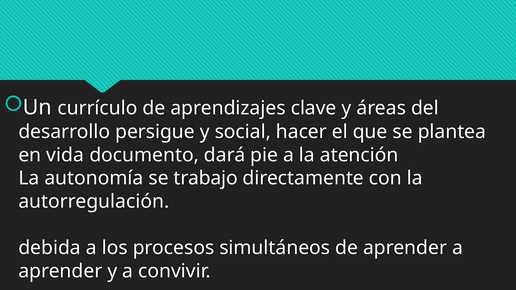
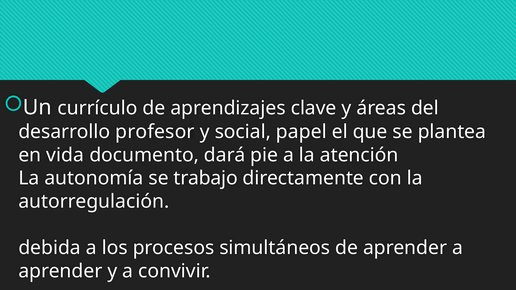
persigue: persigue -> profesor (155, 132)
hacer: hacer -> papel (301, 132)
